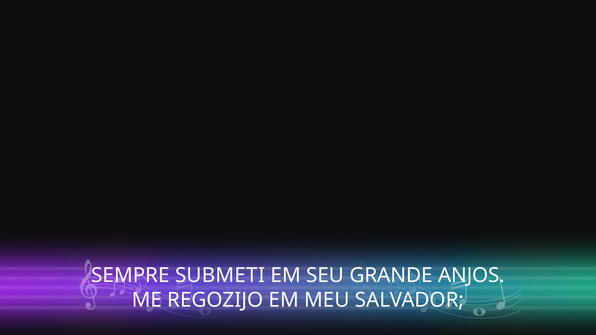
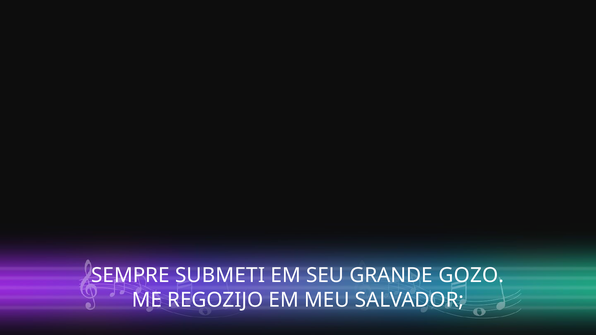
ANJOS: ANJOS -> GOZO (471, 275)
